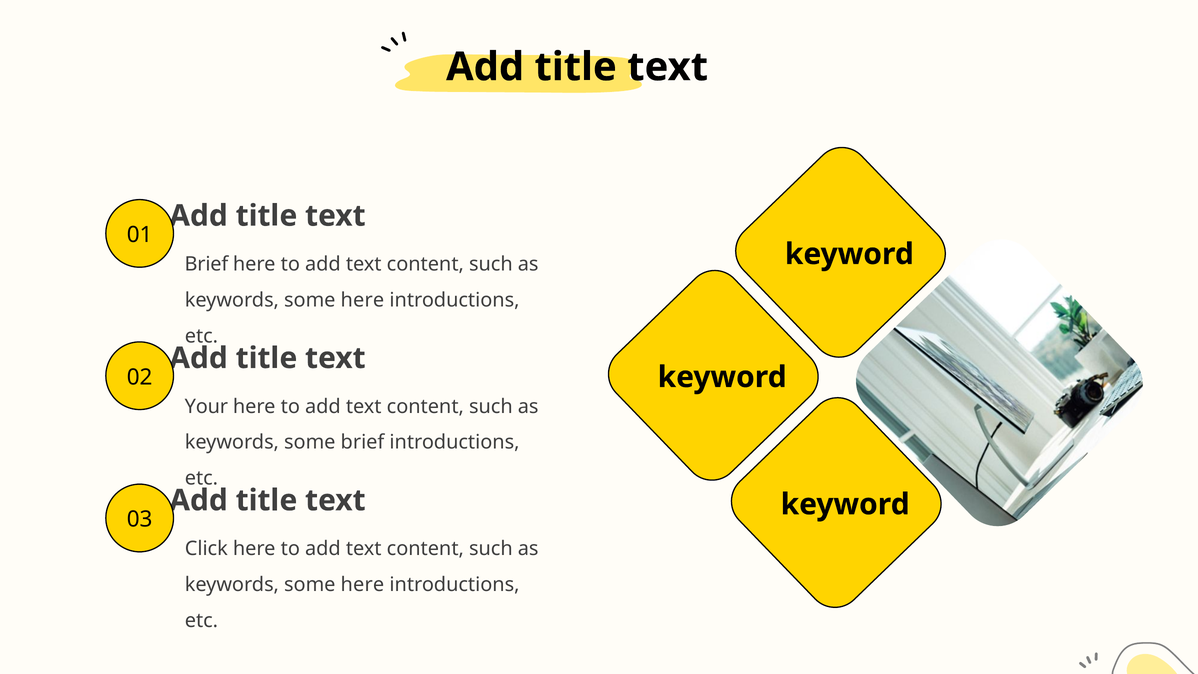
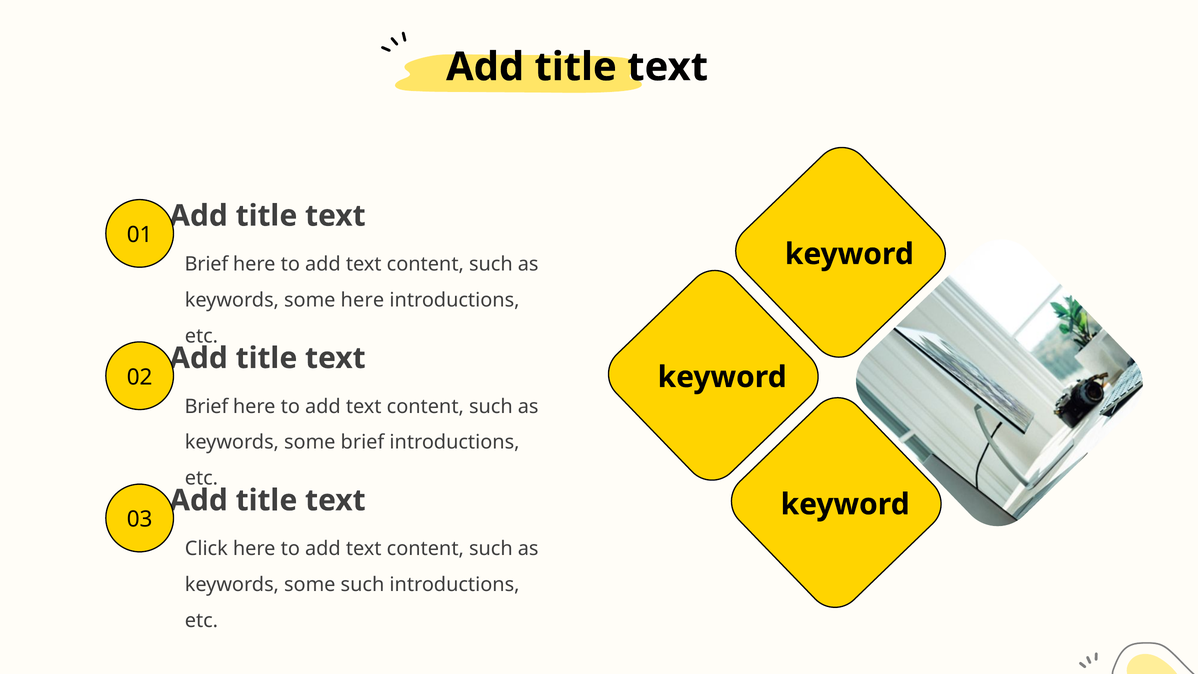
Your: Your -> Brief (206, 406)
here: here -> such (362, 585)
